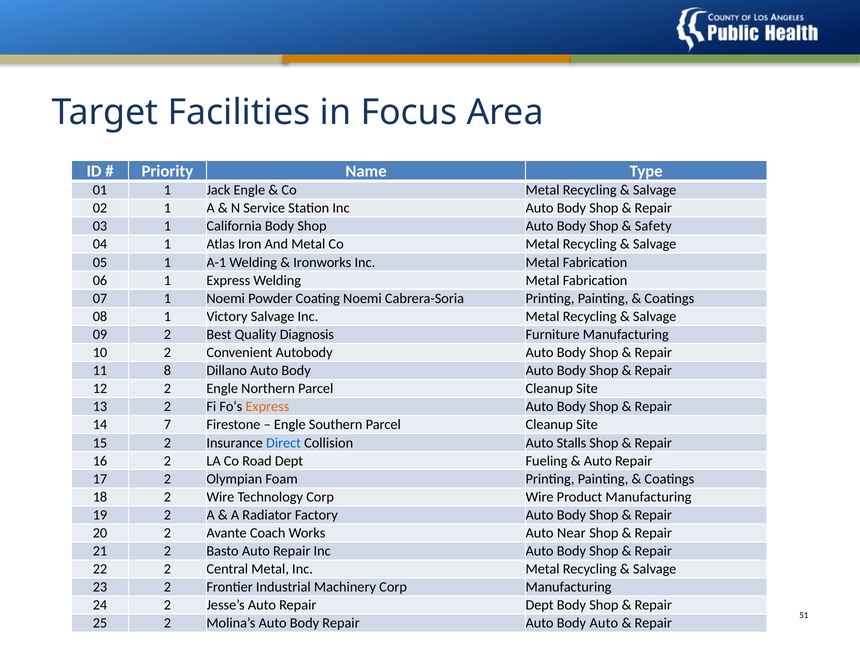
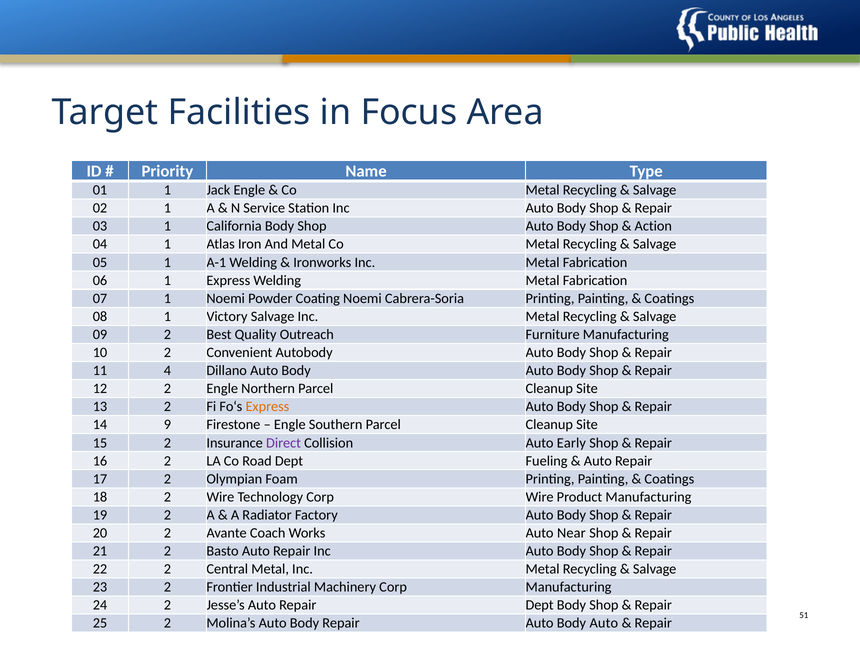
Safety: Safety -> Action (653, 226)
Diagnosis: Diagnosis -> Outreach (307, 334)
8: 8 -> 4 (167, 371)
7: 7 -> 9 (167, 425)
Direct colour: blue -> purple (284, 443)
Stalls: Stalls -> Early (571, 443)
